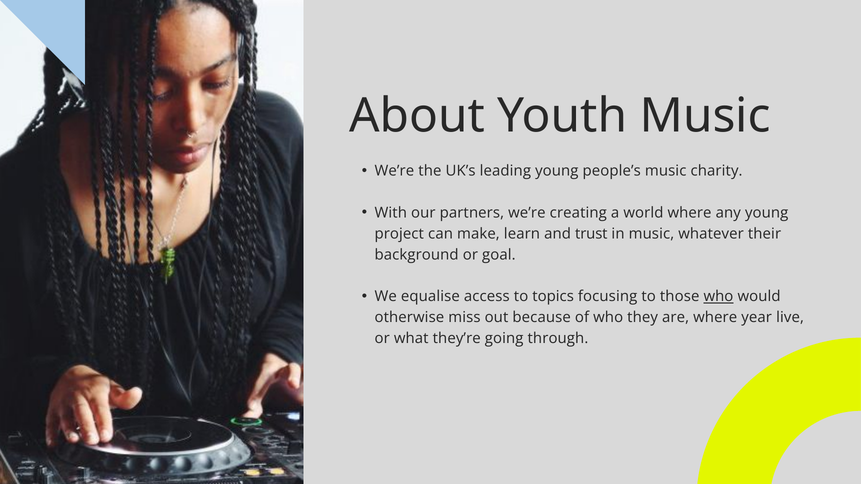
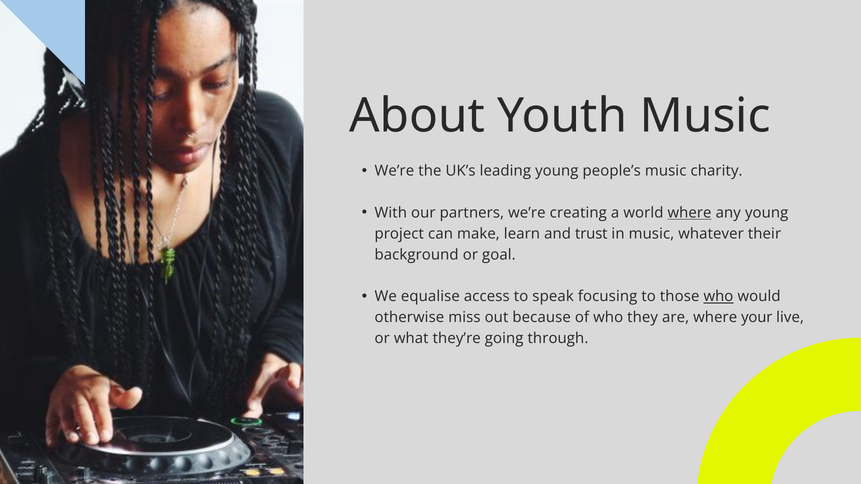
where underline: none -> present (689, 213)
topics: topics -> speak (553, 297)
year: year -> your (757, 318)
